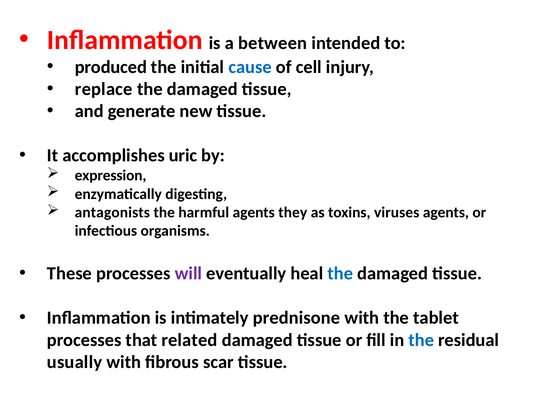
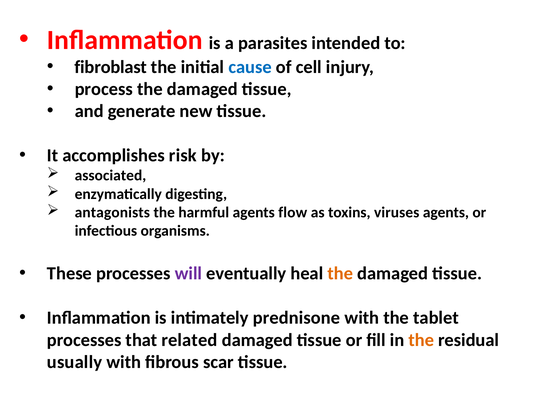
between: between -> parasites (273, 43)
produced: produced -> fibroblast (111, 67)
replace: replace -> process (104, 89)
uric: uric -> risk (183, 156)
expression: expression -> associated (110, 176)
they: they -> flow (293, 213)
the colour: blue -> orange (340, 274)
the colour: blue -> orange (421, 340)
